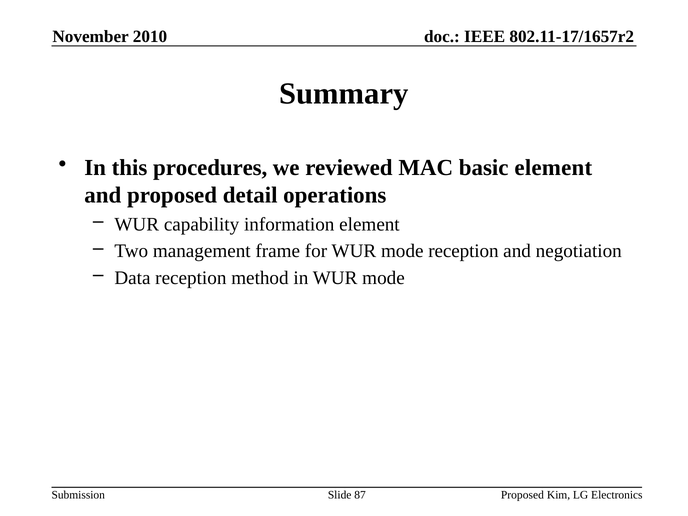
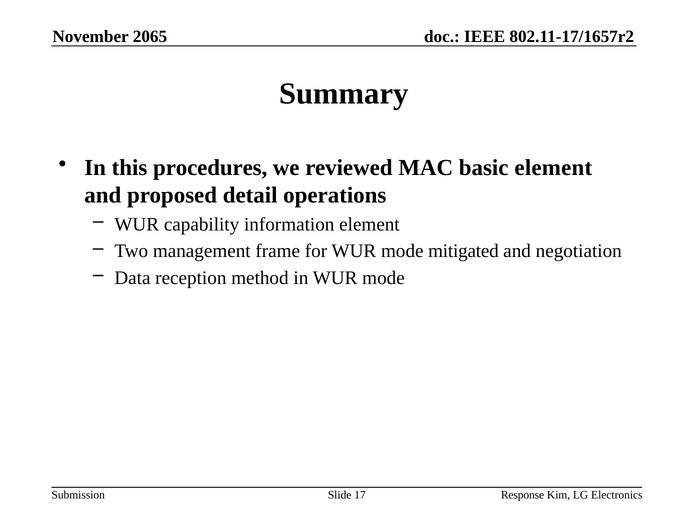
2010: 2010 -> 2065 (150, 37)
mode reception: reception -> mitigated (463, 251)
87: 87 -> 17 (360, 495)
Proposed: Proposed -> Response (523, 495)
